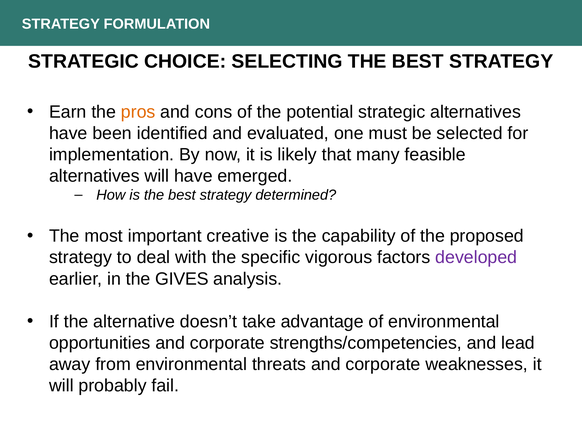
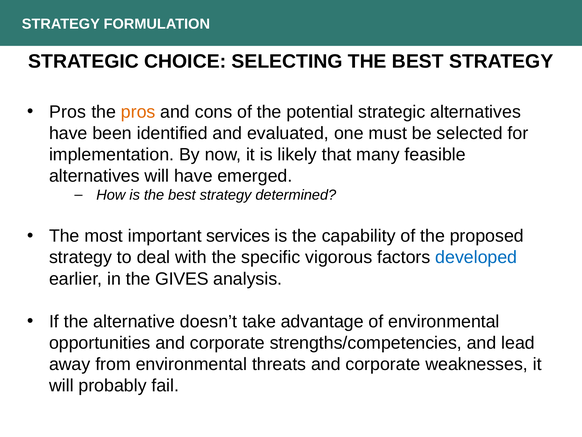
Earn: Earn -> Pros (68, 112)
creative: creative -> services (238, 236)
developed colour: purple -> blue (476, 257)
